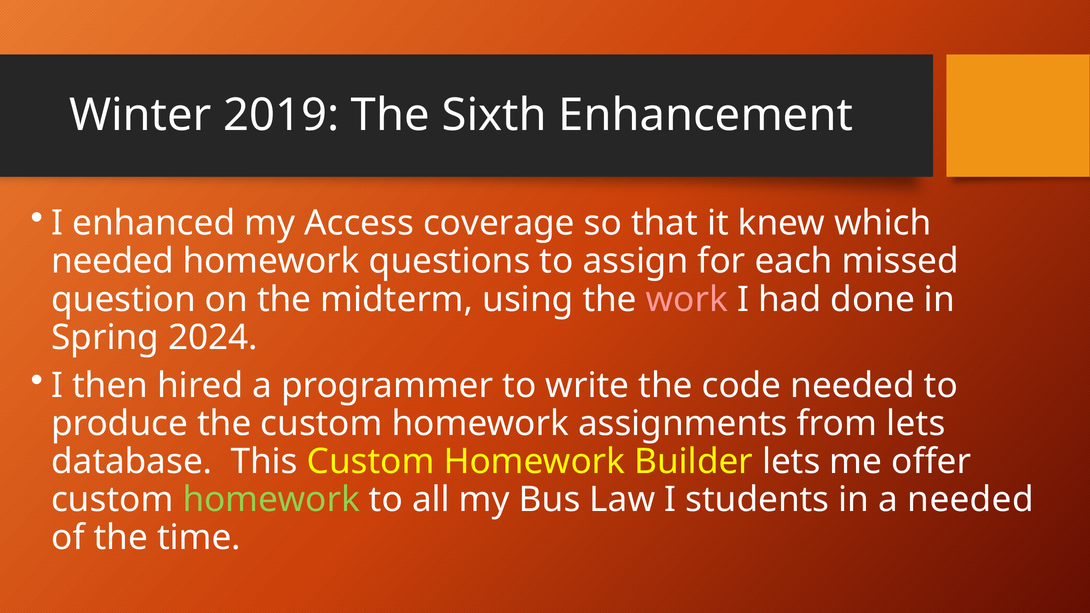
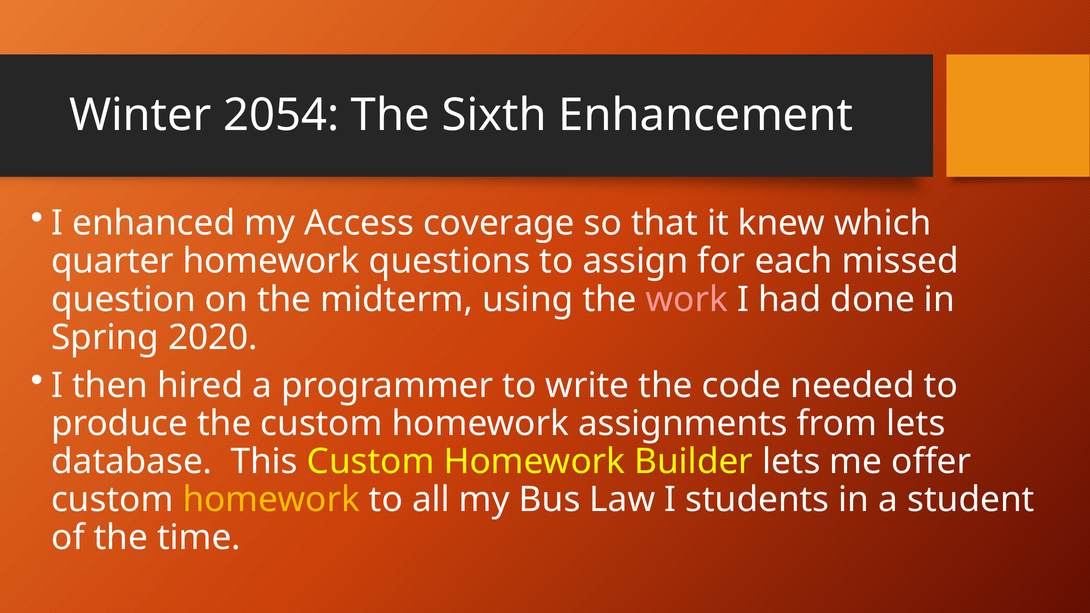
2019: 2019 -> 2054 (281, 115)
needed: needed -> quarter (113, 261)
2024: 2024 -> 2020 (213, 337)
homework colour: light green -> yellow (271, 500)
a needed: needed -> student (971, 500)
